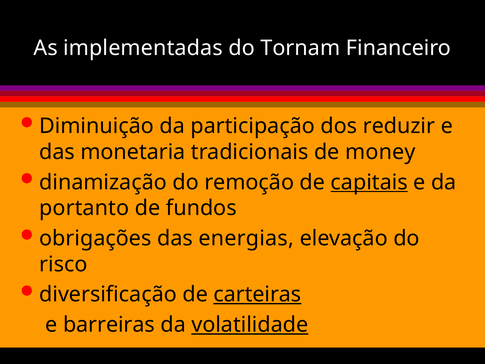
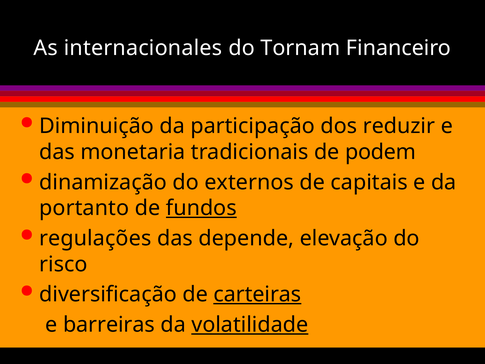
implementadas: implementadas -> internacionales (143, 48)
money: money -> podem (381, 152)
remoção: remoção -> externos (249, 182)
capitais underline: present -> none (369, 182)
fundos underline: none -> present (201, 208)
obrigações: obrigações -> regulações (95, 238)
energias: energias -> depende (246, 238)
